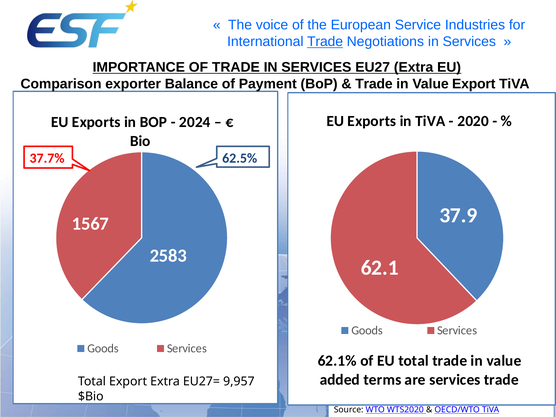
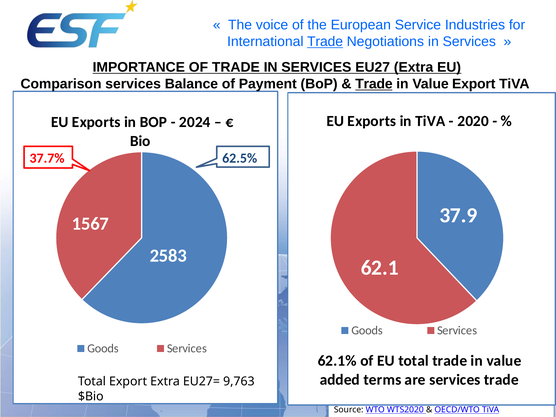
Comparison exporter: exporter -> services (133, 84)
Trade underline: none -> present (374, 84)
9,957: 9,957 -> 9,763 (239, 381)
